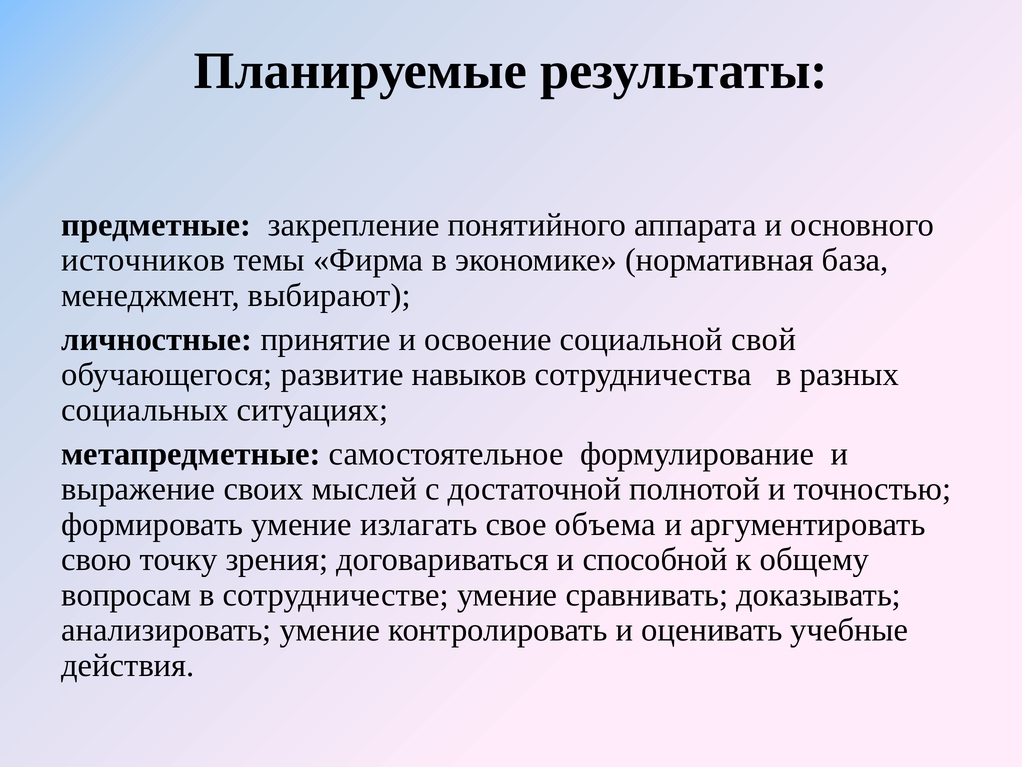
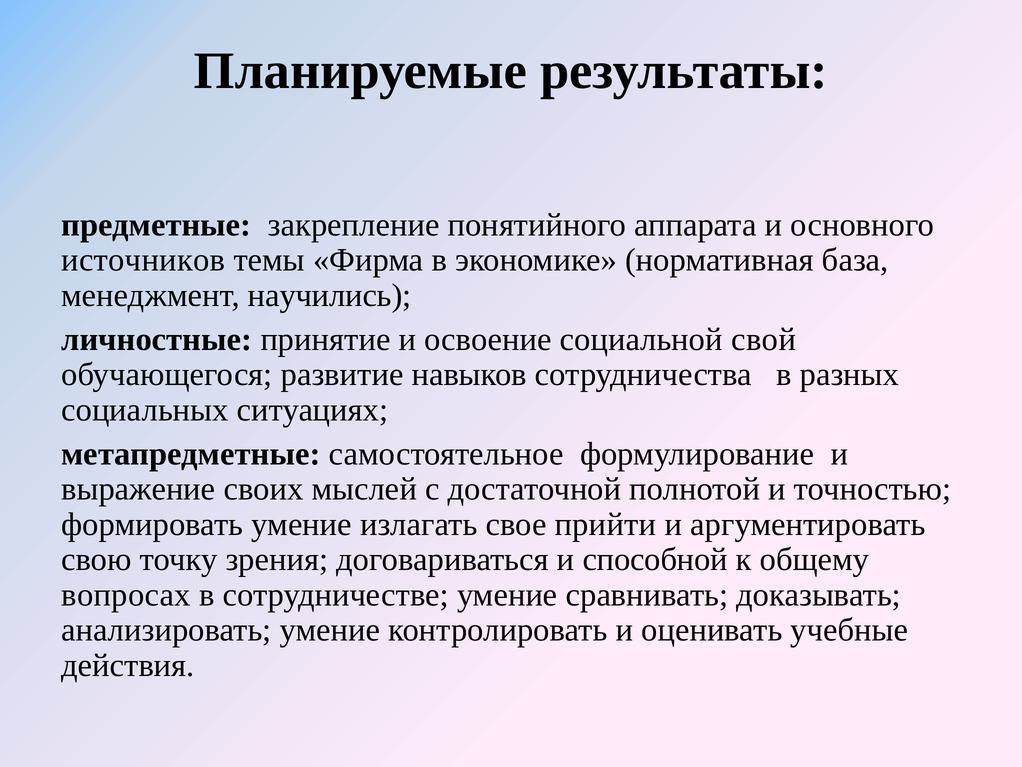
выбирают: выбирают -> научились (330, 295)
объема: объема -> прийти (605, 524)
вопросам: вопросам -> вопросах (126, 595)
